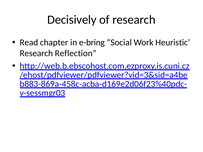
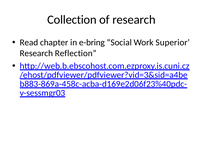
Decisively: Decisively -> Collection (72, 20)
Heuristic: Heuristic -> Superior (173, 43)
